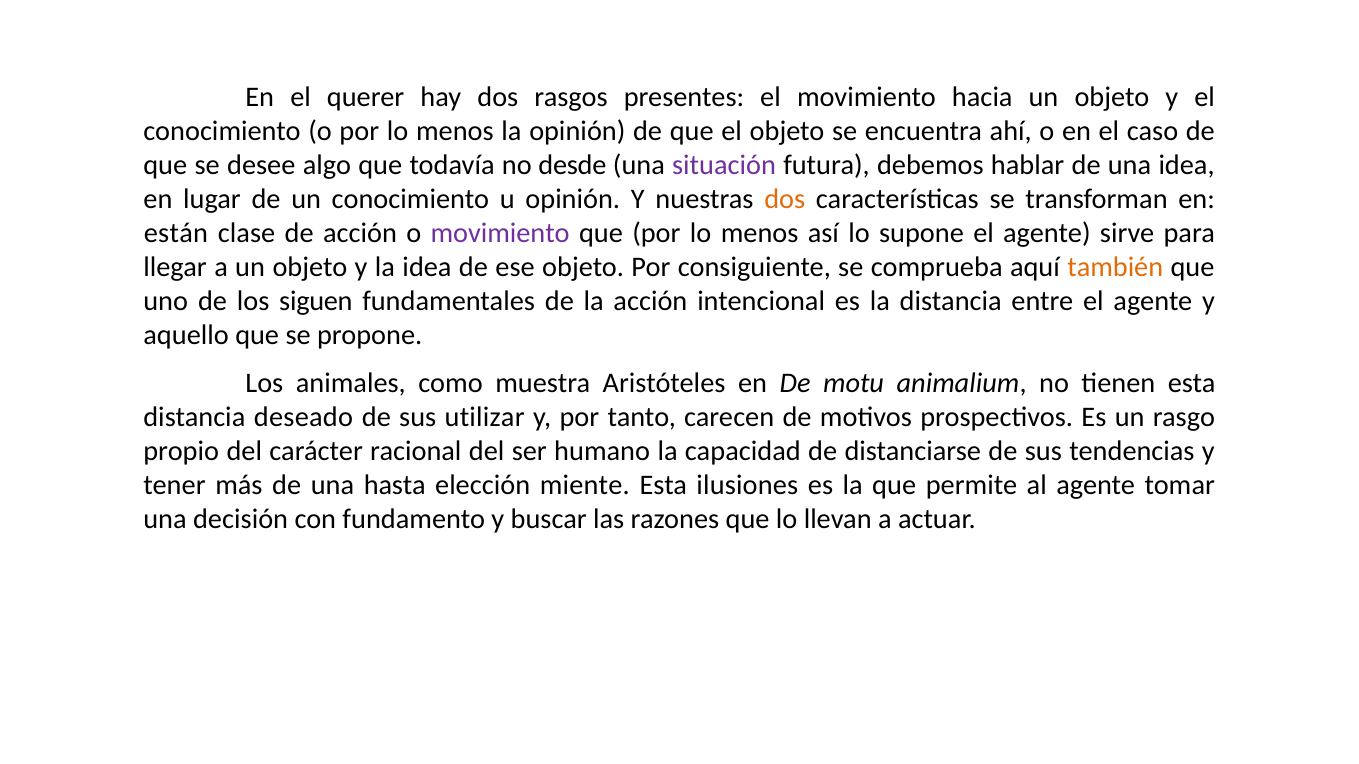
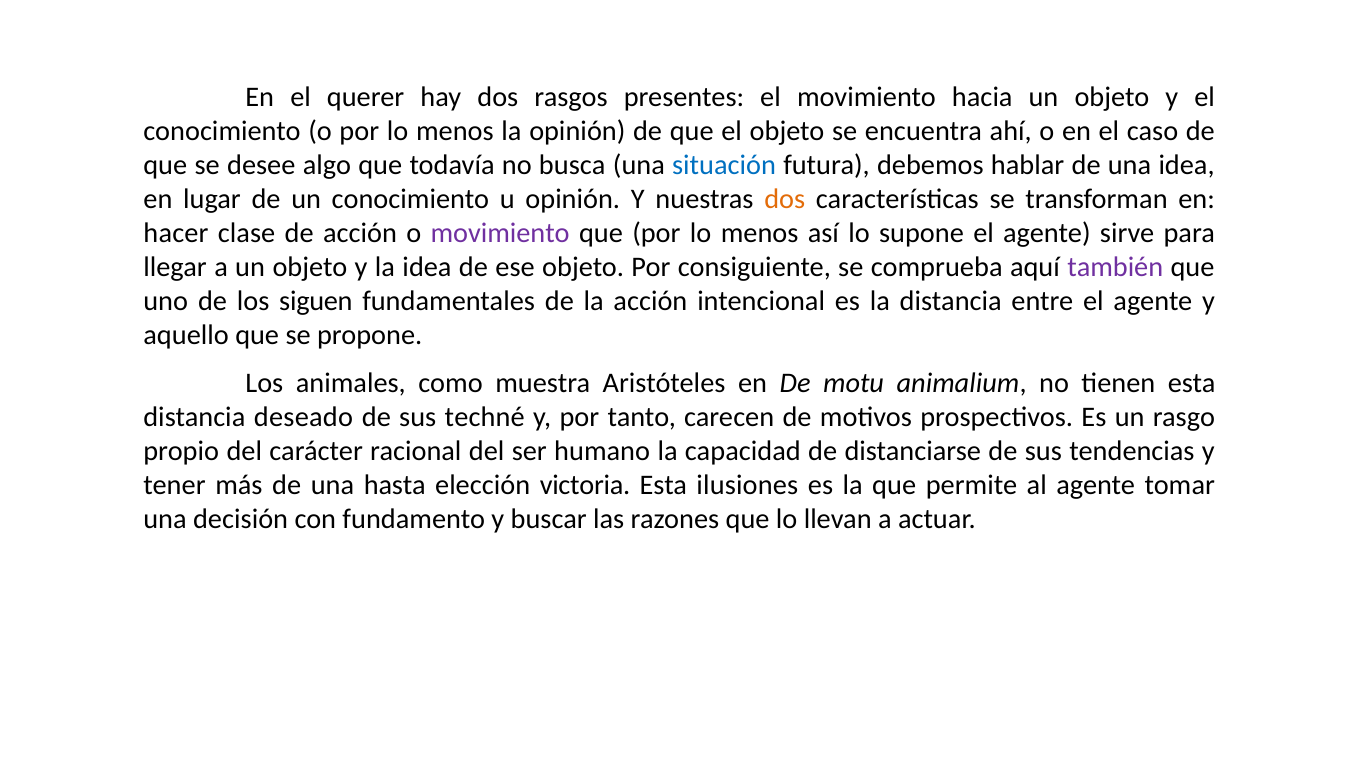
desde: desde -> busca (572, 165)
situación colour: purple -> blue (724, 165)
están: están -> hacer (176, 233)
también colour: orange -> purple (1115, 267)
utilizar: utilizar -> techné (485, 418)
miente: miente -> victoria (585, 486)
